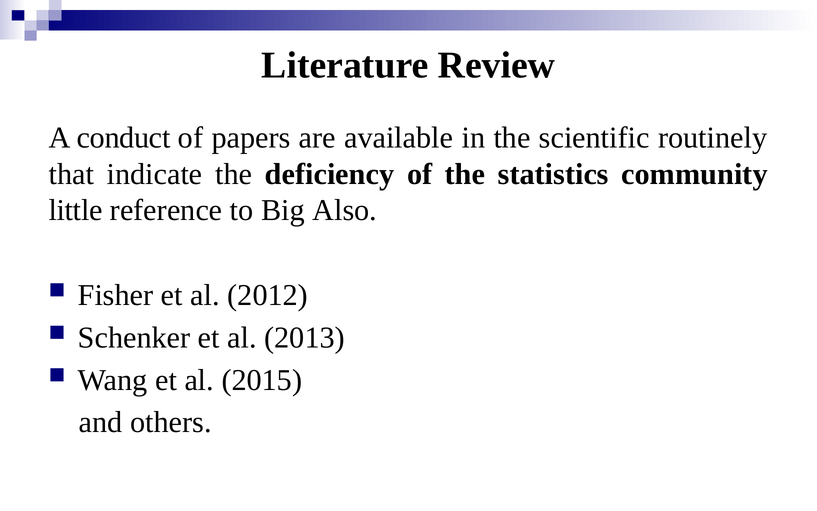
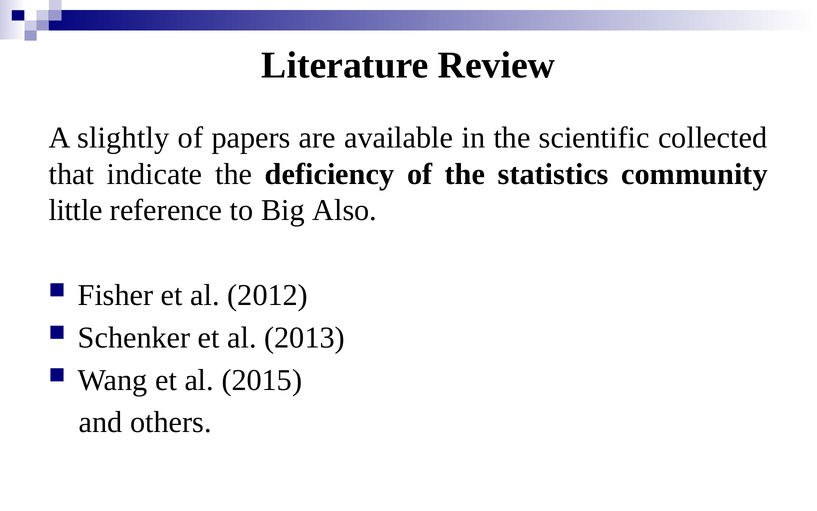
conduct: conduct -> slightly (123, 138)
routinely: routinely -> collected (713, 138)
